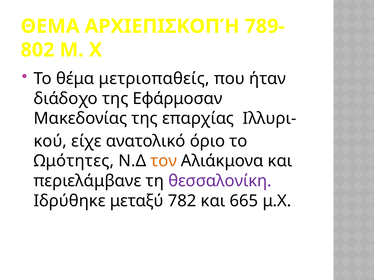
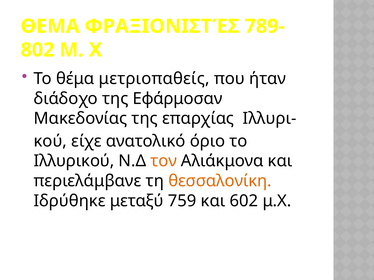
ΑΡΧΙΕΠΙΣΚΟΠΉ: ΑΡΧΙΕΠΙΣΚΟΠΉ -> ΦΡΑΞΙΟΝΙΣΤΈΣ (162, 26)
Ωμότητες: Ωμότητες -> Ιλλυρικού (74, 161)
θεσσαλονίκη colour: purple -> orange (220, 181)
782: 782 -> 759 (182, 201)
665: 665 -> 602 (244, 201)
